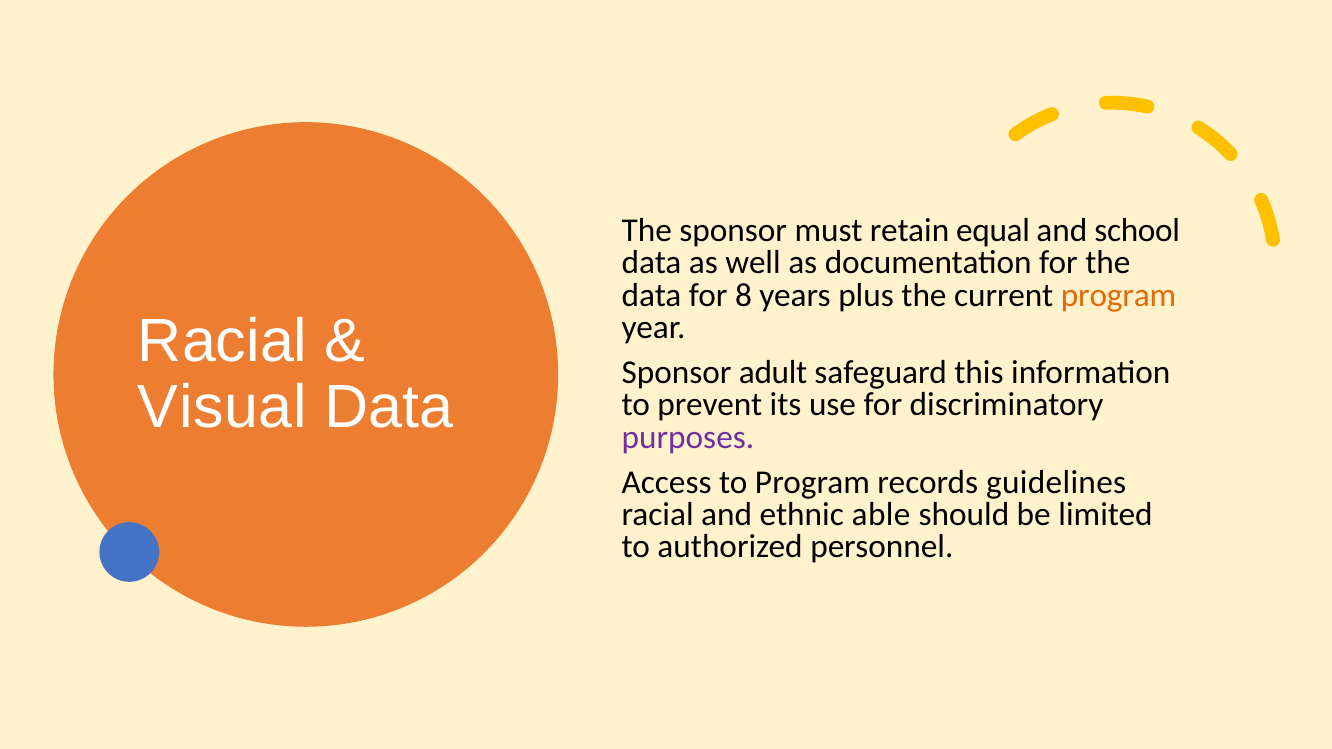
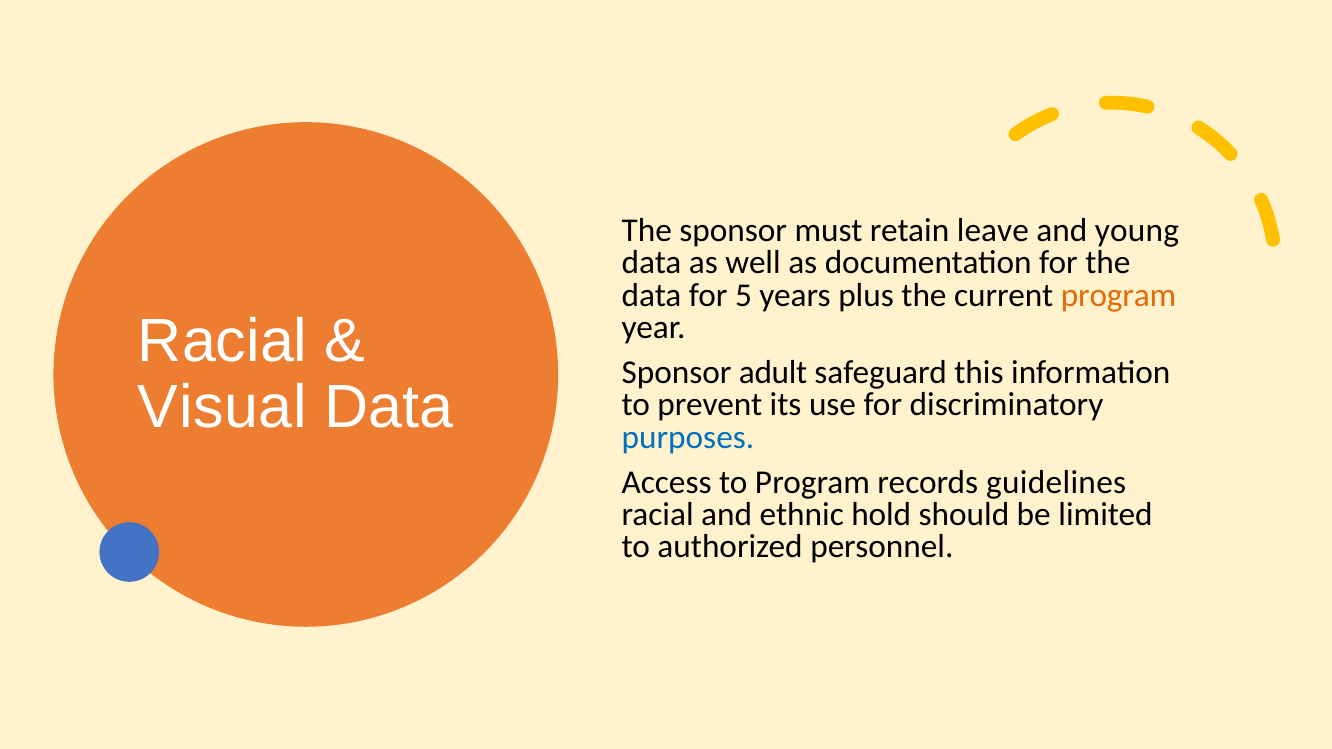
equal: equal -> leave (993, 231)
school: school -> young (1137, 231)
8: 8 -> 5 (743, 295)
purposes colour: purple -> blue (688, 437)
able: able -> hold (881, 515)
